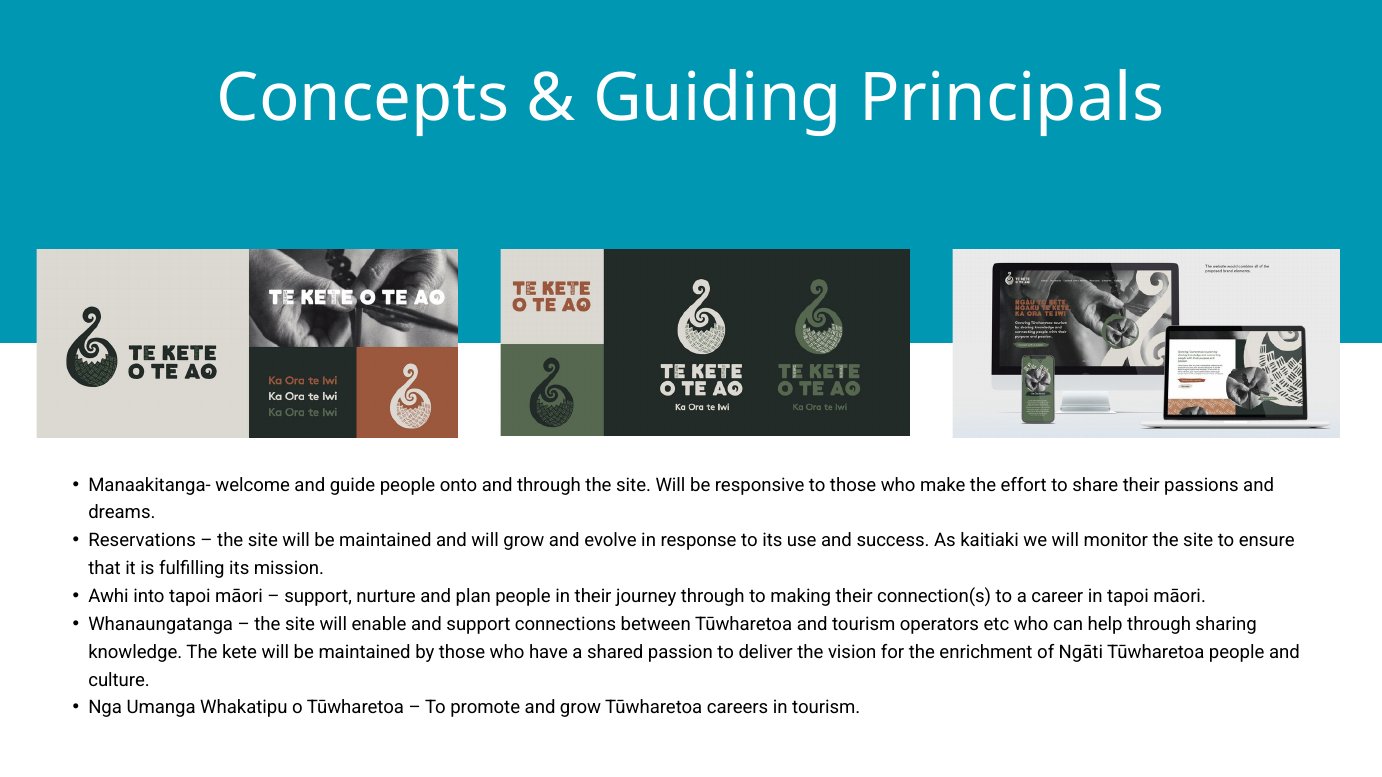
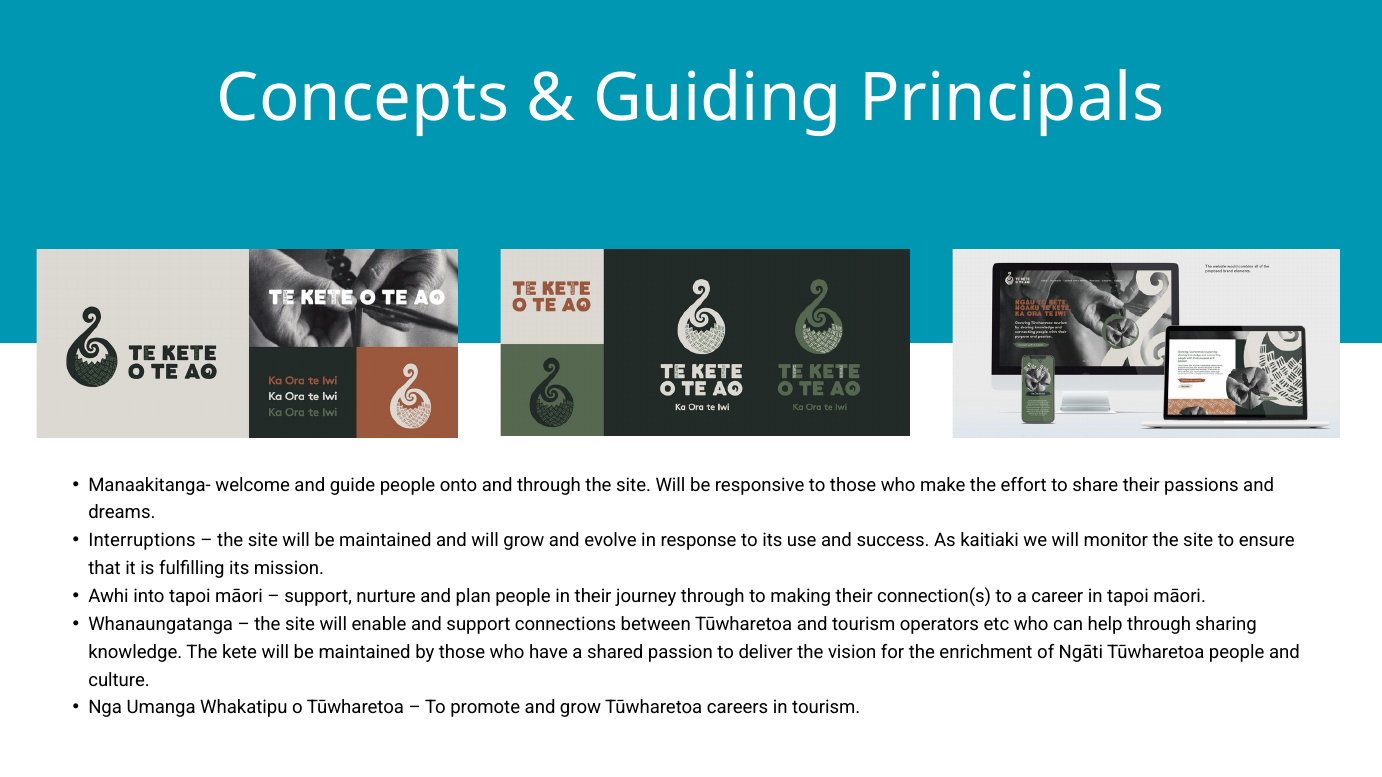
Reservations: Reservations -> Interruptions (142, 541)
